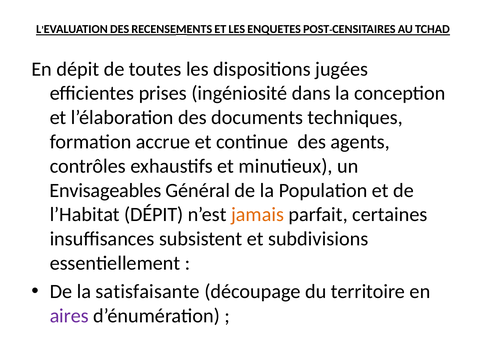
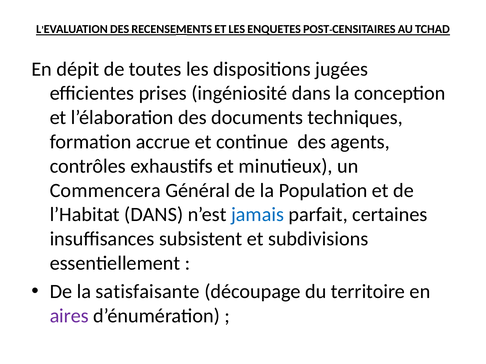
Envisageables: Envisageables -> Commencera (105, 191)
l’Habitat DÉPIT: DÉPIT -> DANS (154, 215)
jamais colour: orange -> blue (258, 215)
